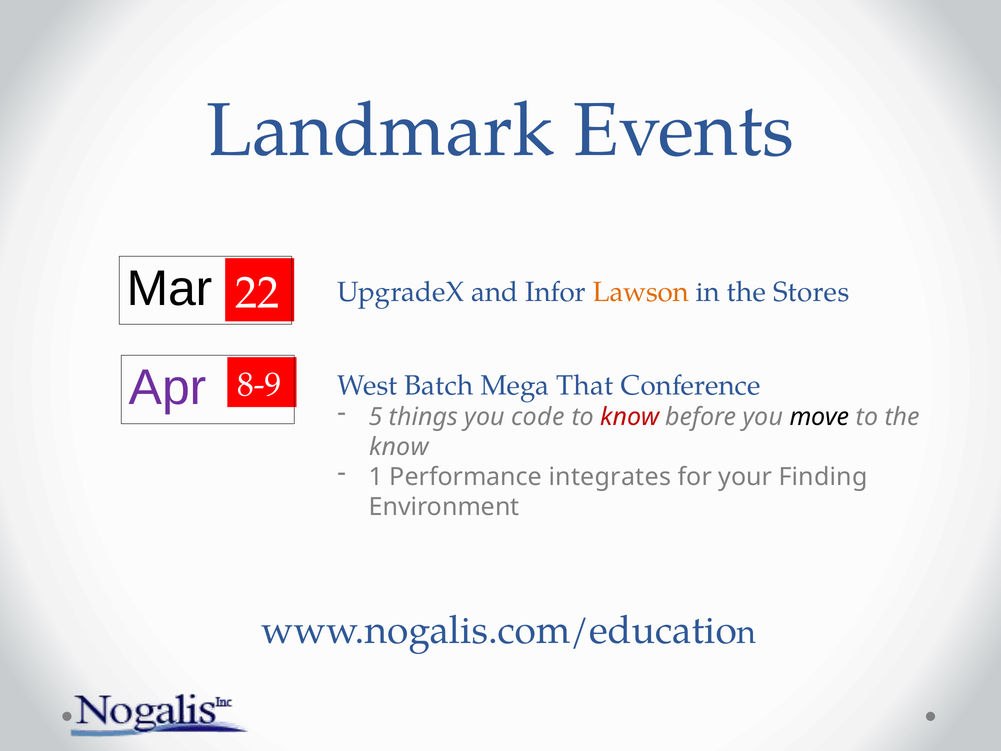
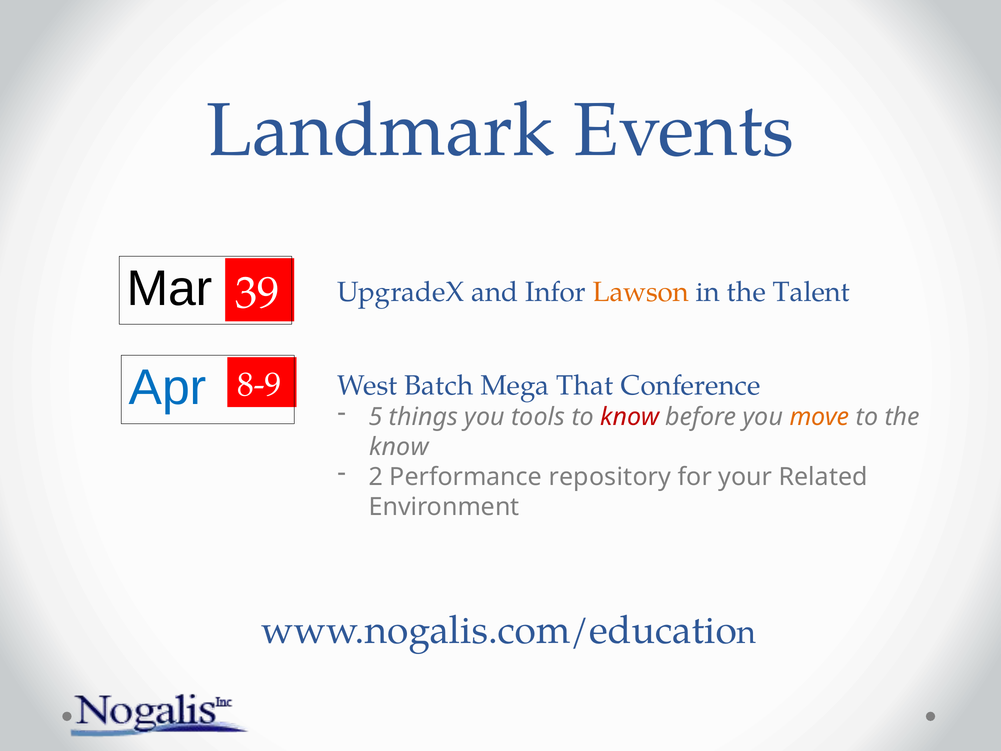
22: 22 -> 39 (257, 293)
Stores: Stores -> Talent (811, 292)
Apr colour: purple -> blue (168, 388)
code: code -> tools (538, 417)
move colour: black -> orange (820, 417)
1: 1 -> 2 (376, 477)
integrates: integrates -> repository (610, 477)
Finding: Finding -> Related (823, 477)
